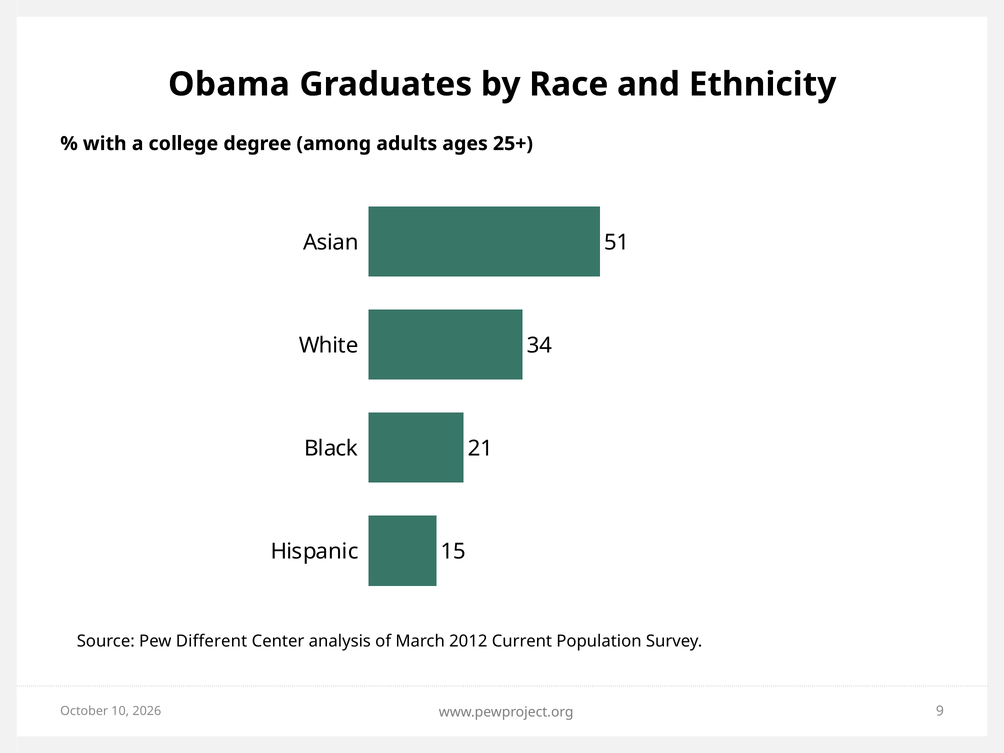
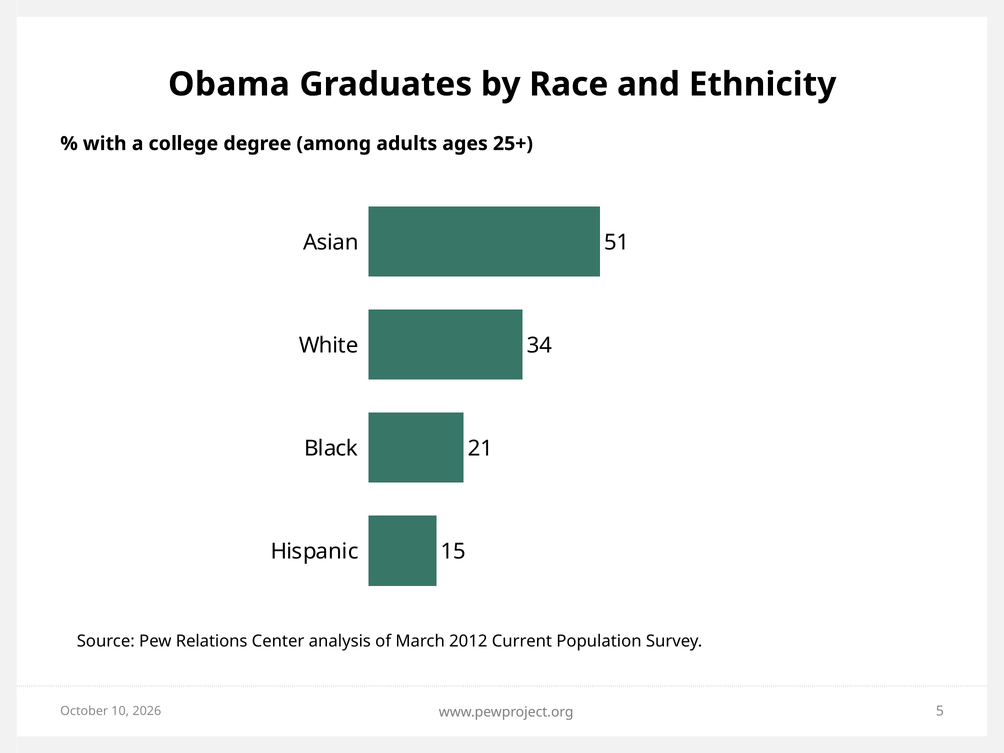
Different: Different -> Relations (212, 641)
9: 9 -> 5 (940, 711)
